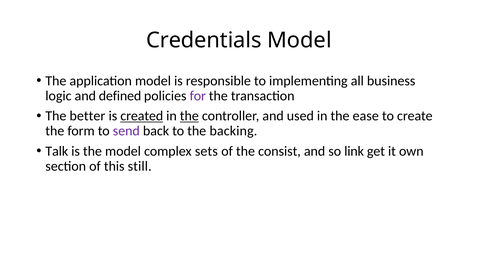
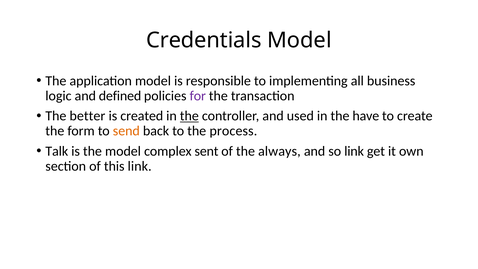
created underline: present -> none (142, 116)
ease: ease -> have (366, 116)
send colour: purple -> orange (126, 131)
backing: backing -> process (233, 131)
sets: sets -> sent (206, 151)
consist: consist -> always (279, 151)
this still: still -> link (140, 166)
